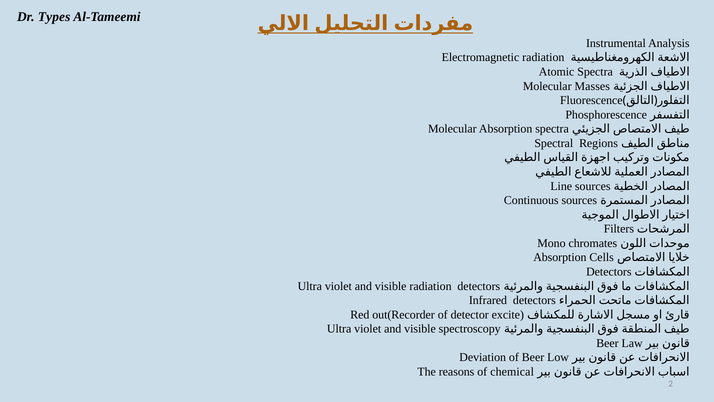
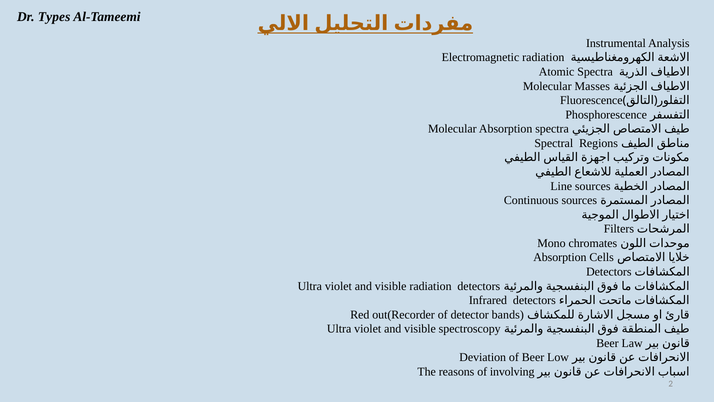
excite: excite -> bands (508, 314)
chemical: chemical -> involving (512, 371)
